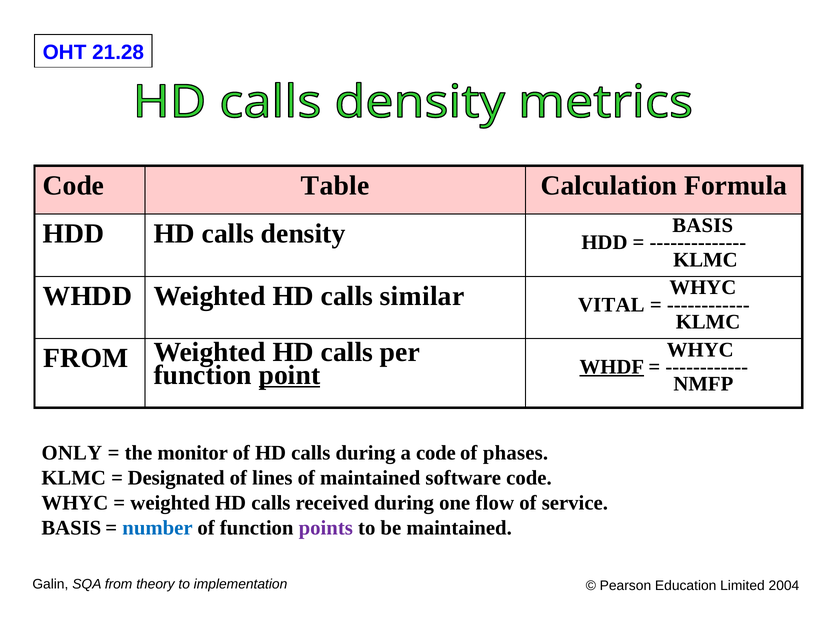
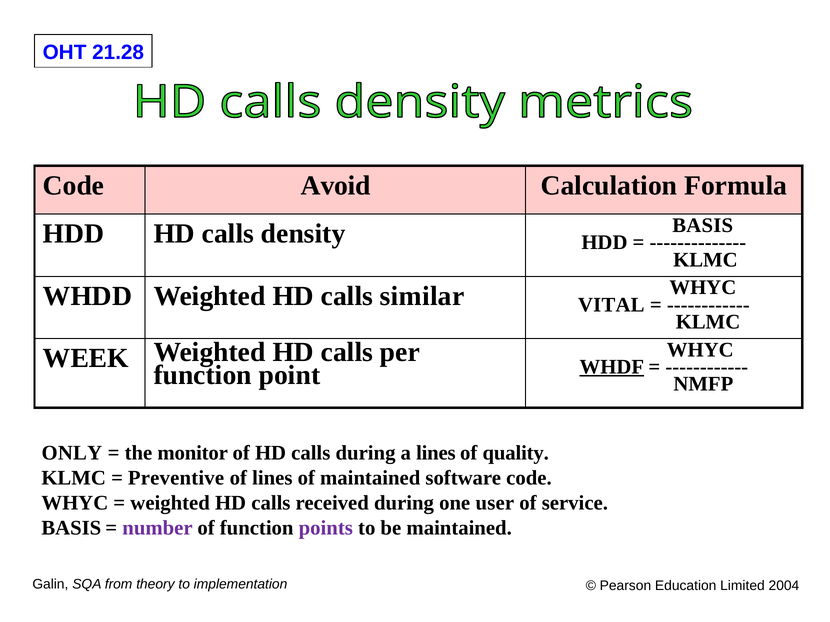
Table: Table -> Avoid (336, 186)
FROM: FROM -> WEEK (86, 359)
point underline: present -> none (290, 375)
a code: code -> lines (436, 453)
phases: phases -> quality (516, 453)
Designated: Designated -> Preventive (176, 478)
flow: flow -> user (495, 503)
number colour: blue -> purple (157, 528)
